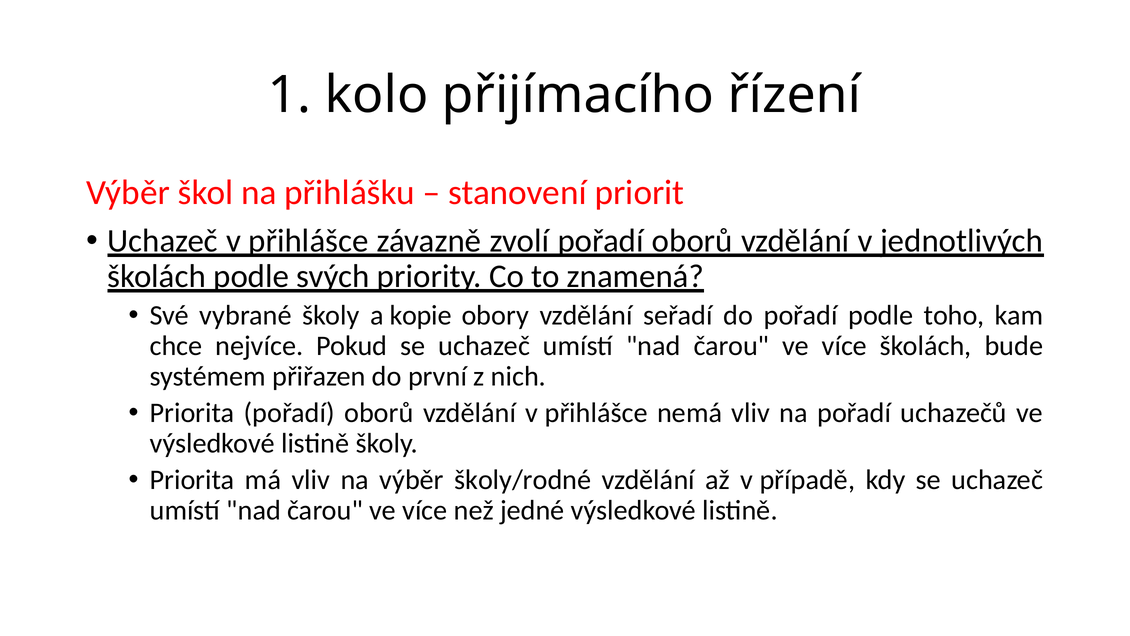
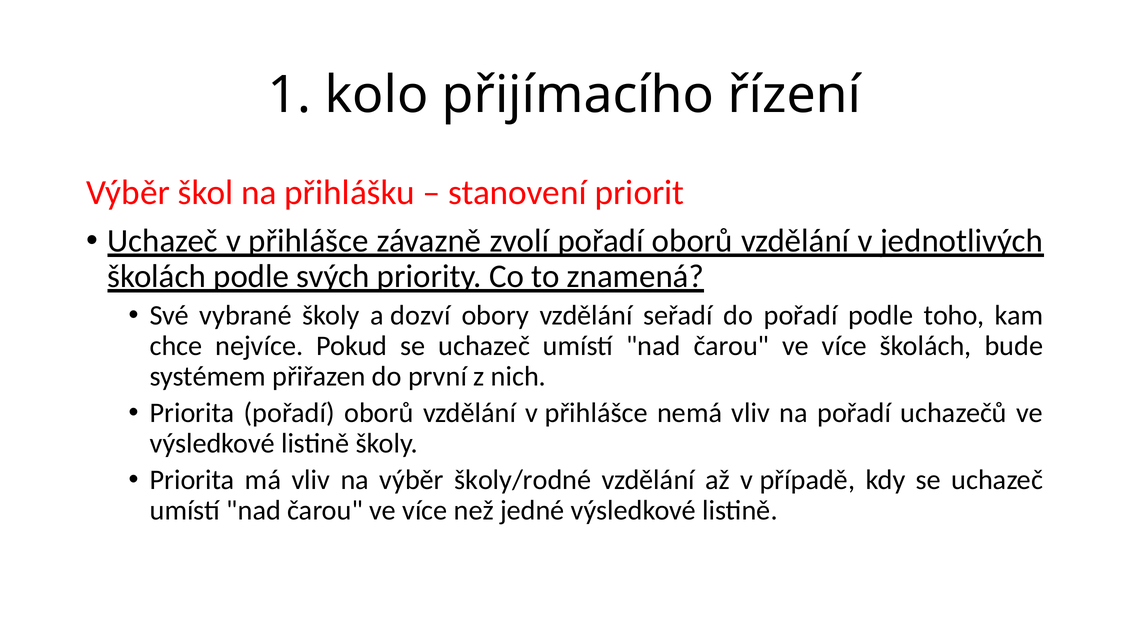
kopie: kopie -> dozví (420, 315)
